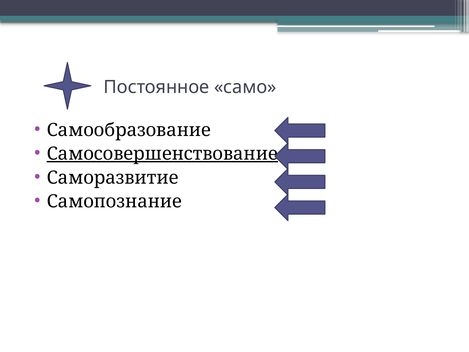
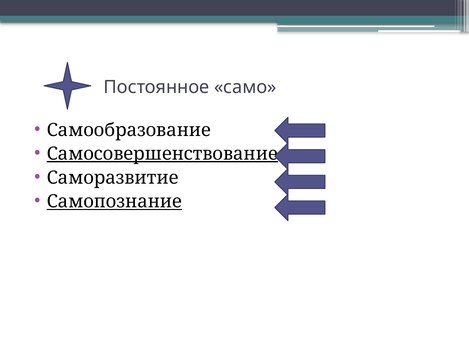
Самопознание underline: none -> present (114, 201)
